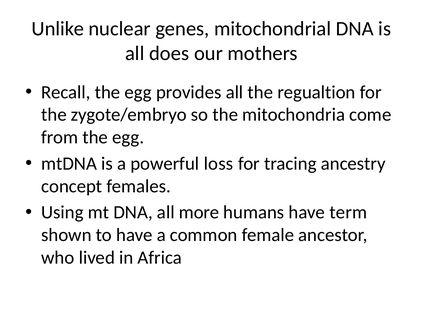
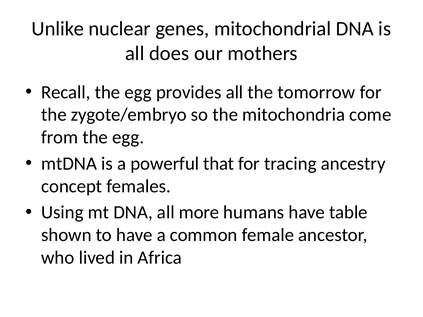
regualtion: regualtion -> tomorrow (316, 92)
loss: loss -> that (219, 164)
term: term -> table (348, 213)
